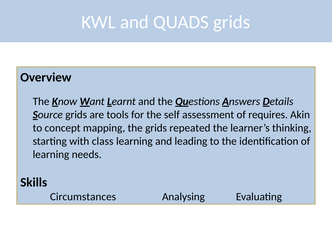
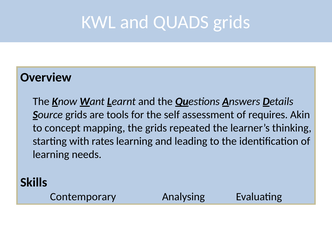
class: class -> rates (103, 141)
Circumstances: Circumstances -> Contemporary (83, 197)
